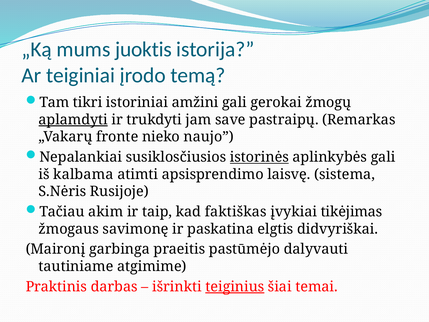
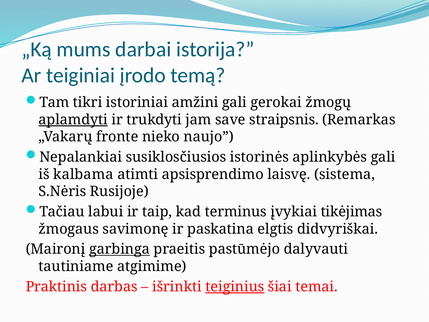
juoktis: juoktis -> darbai (143, 50)
pastraipų: pastraipų -> straipsnis (284, 120)
istorinės underline: present -> none (259, 157)
akim: akim -> labui (106, 212)
faktiškas: faktiškas -> terminus (236, 212)
garbinga underline: none -> present (120, 249)
